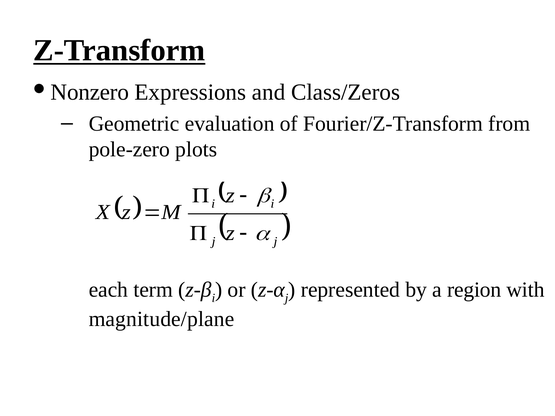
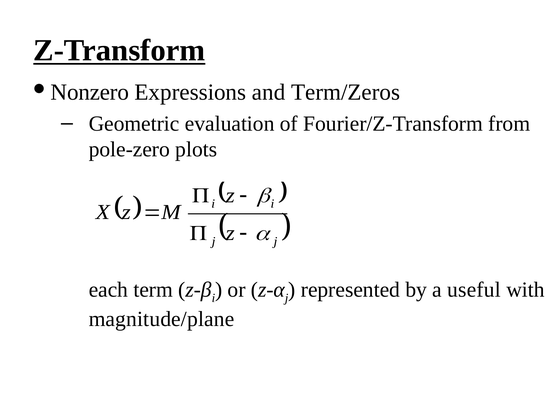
Class/Zeros: Class/Zeros -> Term/Zeros (346, 92)
region: region -> useful (474, 290)
